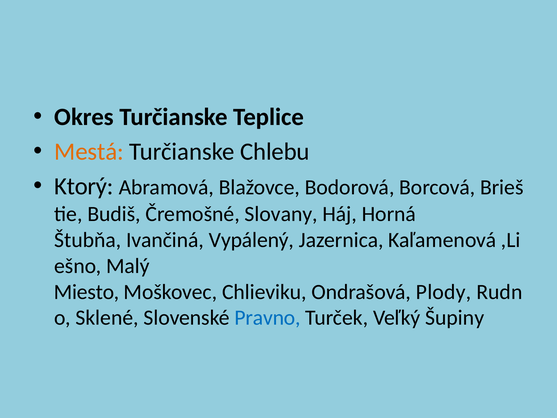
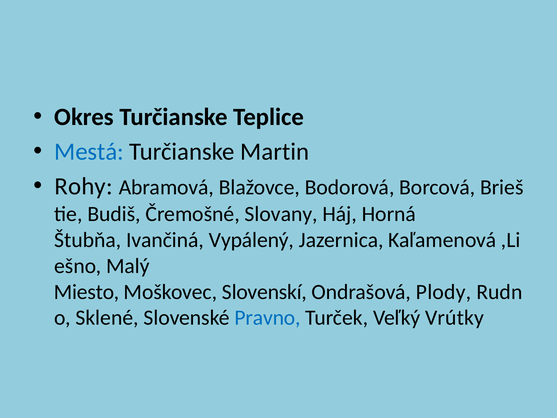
Mestá colour: orange -> blue (89, 152)
Chlebu: Chlebu -> Martin (275, 152)
Ktorý: Ktorý -> Rohy (84, 186)
Chlieviku: Chlieviku -> Slovenskí (264, 292)
Šupiny: Šupiny -> Vrútky (455, 318)
